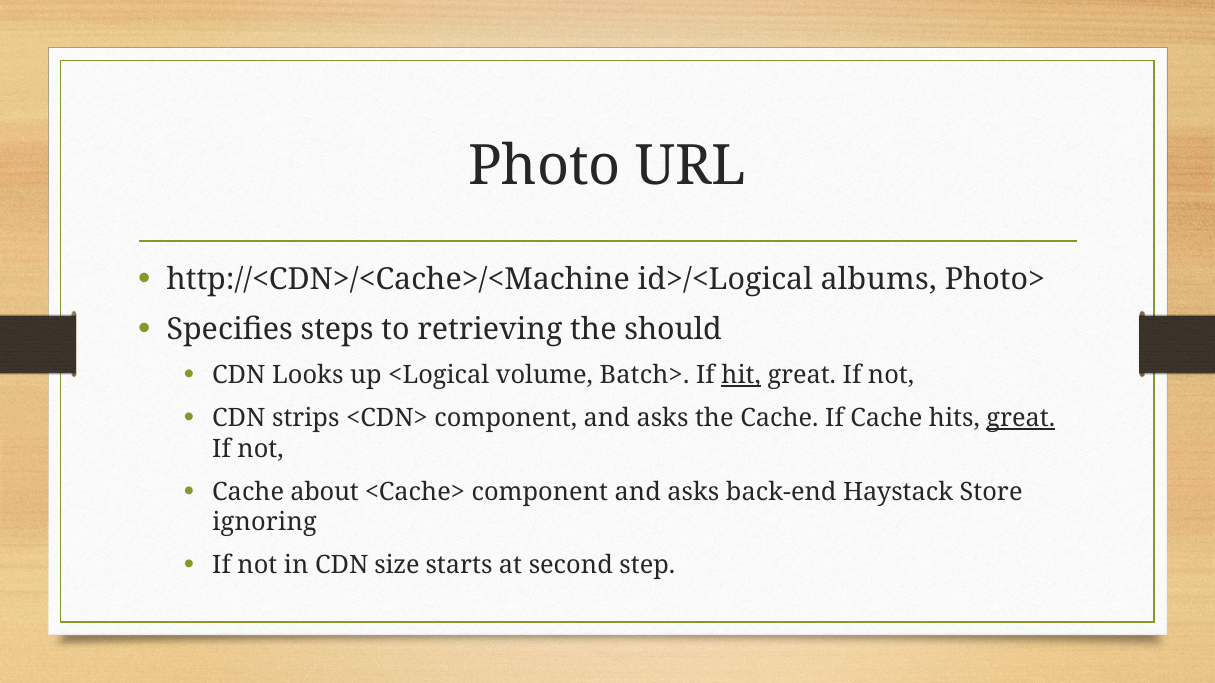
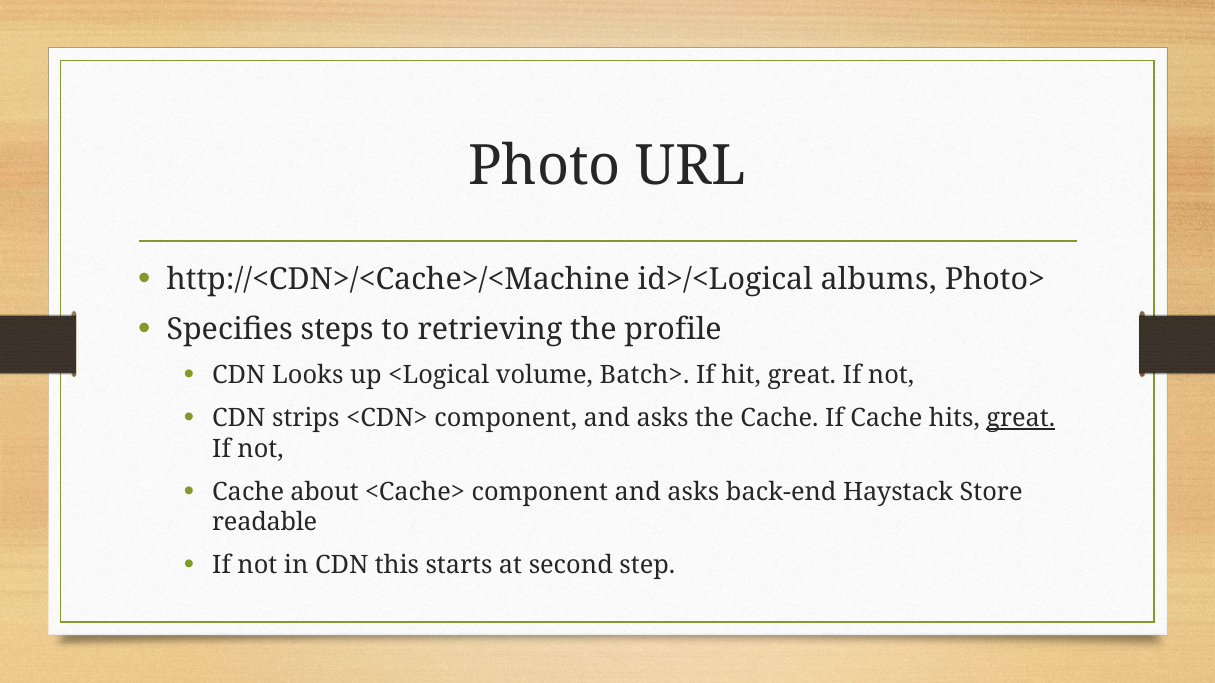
should: should -> profile (673, 330)
hit underline: present -> none (741, 376)
ignoring: ignoring -> readable (265, 522)
size: size -> this (397, 566)
